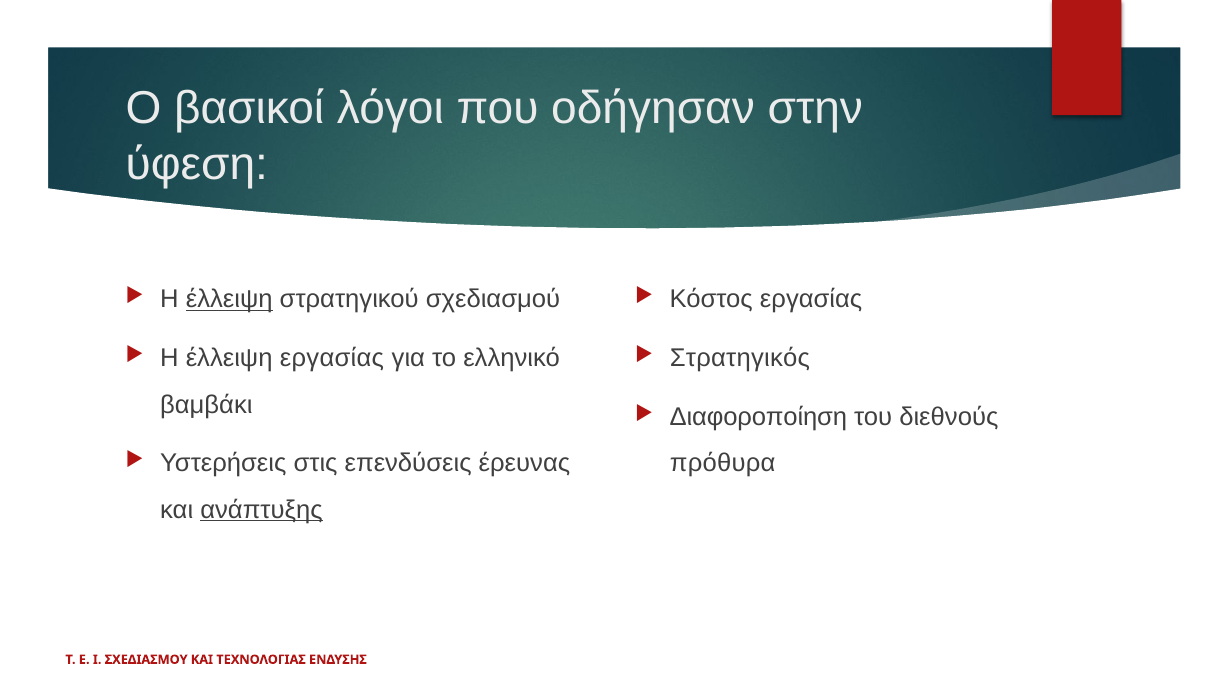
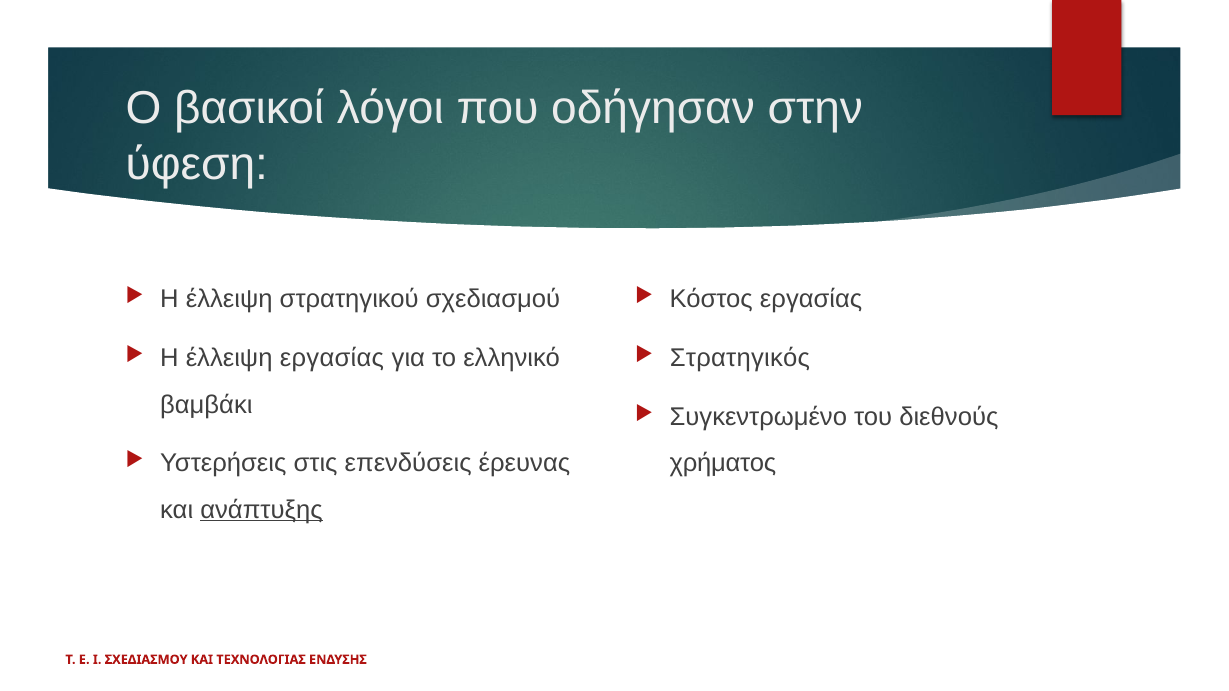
έλλειψη underline: present -> none (229, 300)
Διαφοροποίηση: Διαφοροποίηση -> Συγκεντρωμένο (758, 418)
πρόθυρα: πρόθυρα -> χρήματος (723, 464)
